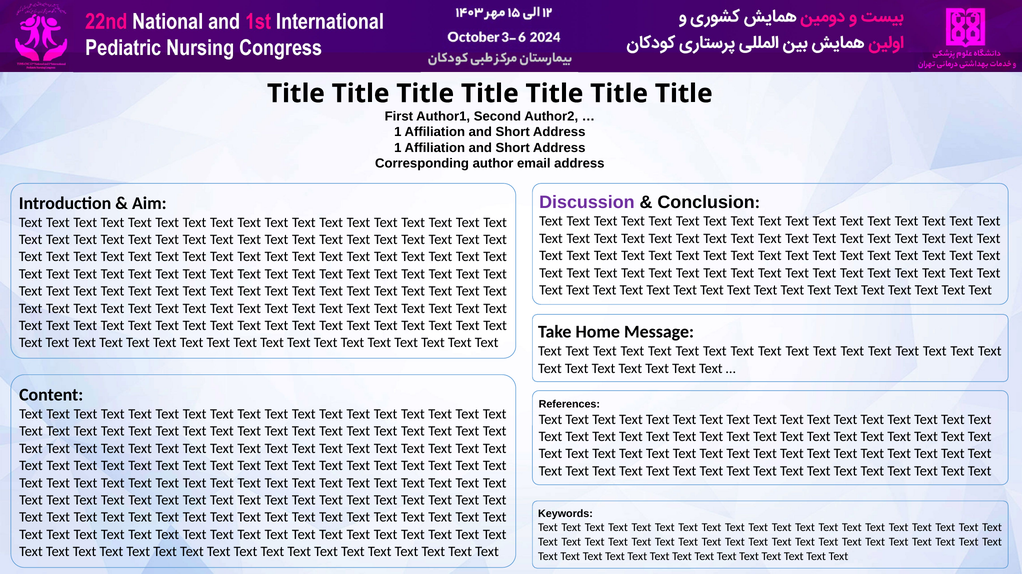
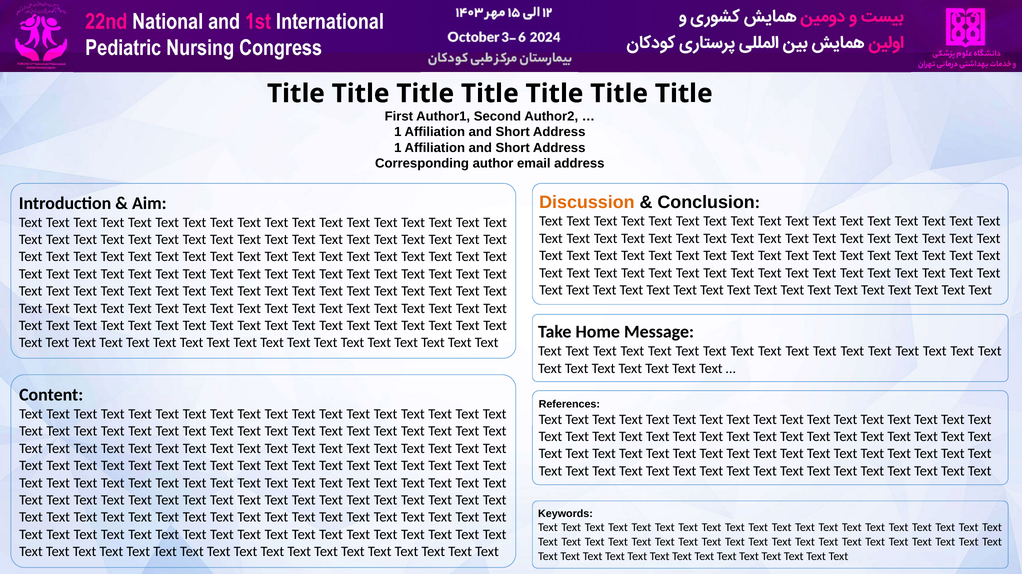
Discussion colour: purple -> orange (587, 202)
